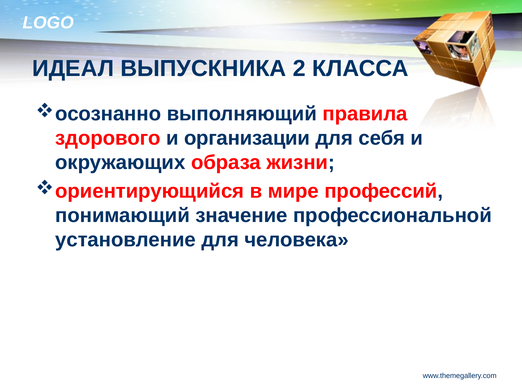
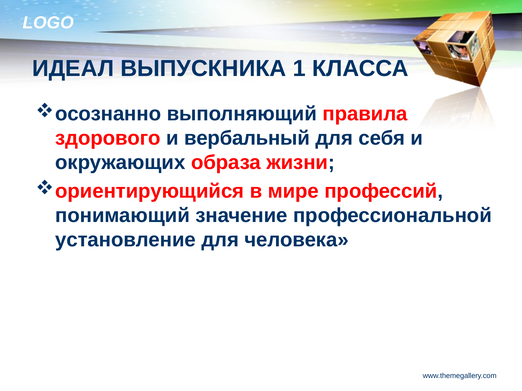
2: 2 -> 1 (299, 69)
организации: организации -> вербальный (247, 138)
